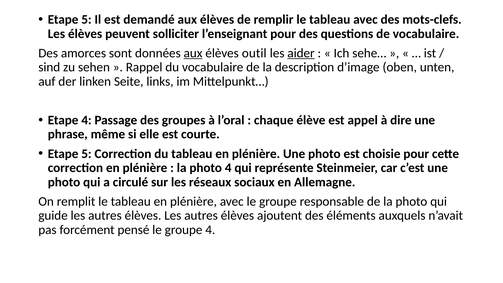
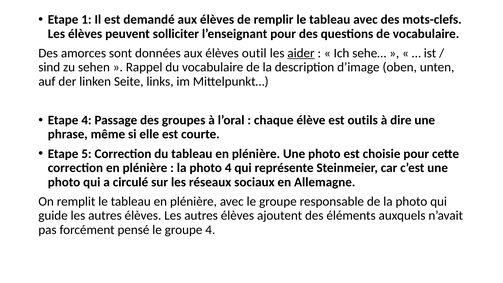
5: 5 -> 1 (86, 20)
aux underline: present -> none (193, 53)
appel: appel -> outils (363, 120)
